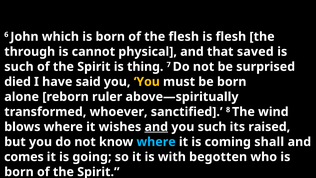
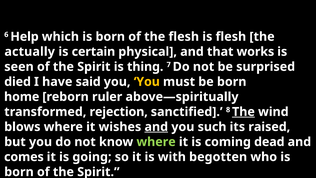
John: John -> Help (24, 37)
through: through -> actually (30, 52)
cannot: cannot -> certain (93, 52)
saved: saved -> works (255, 52)
such: such -> seen (19, 67)
alone: alone -> home (22, 97)
whoever: whoever -> rejection (119, 112)
The underline: none -> present (243, 112)
where colour: light blue -> light green (156, 142)
shall: shall -> dead (269, 142)
